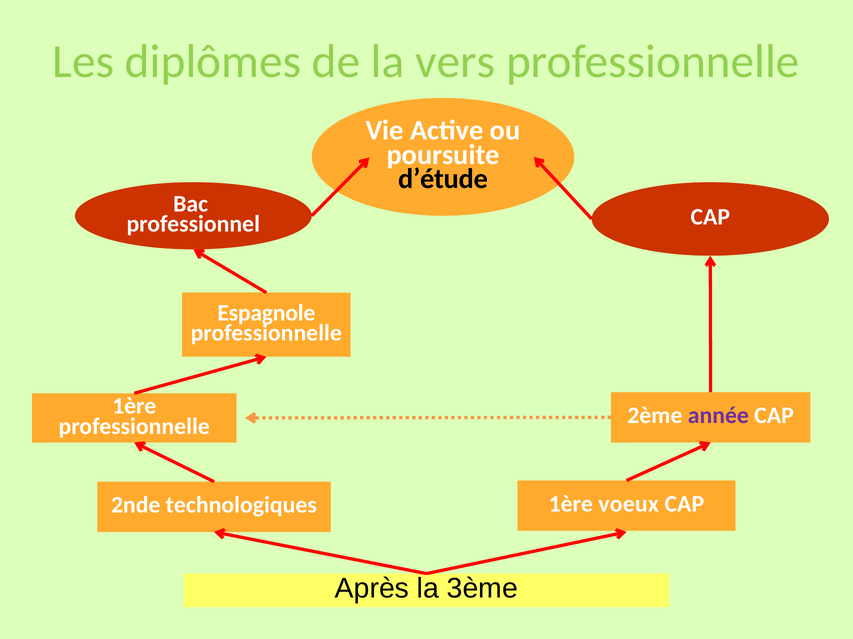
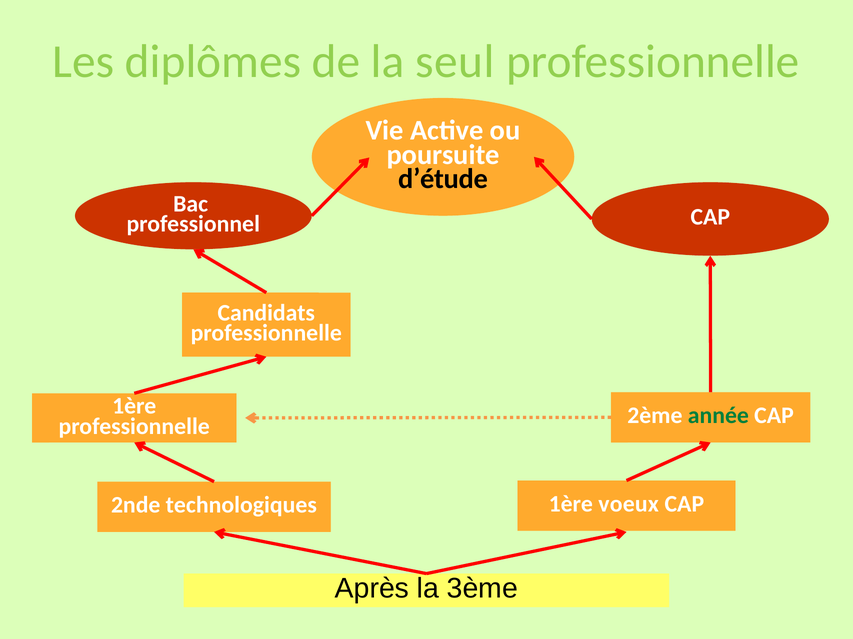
vers: vers -> seul (455, 62)
Espagnole: Espagnole -> Candidats (266, 313)
année colour: purple -> green (718, 416)
